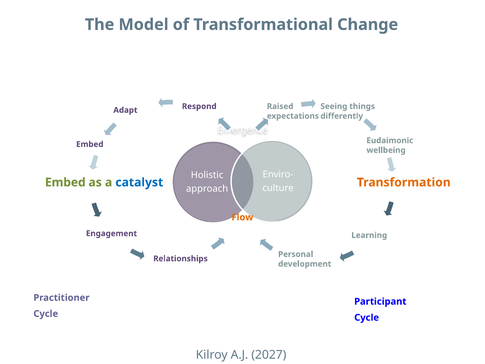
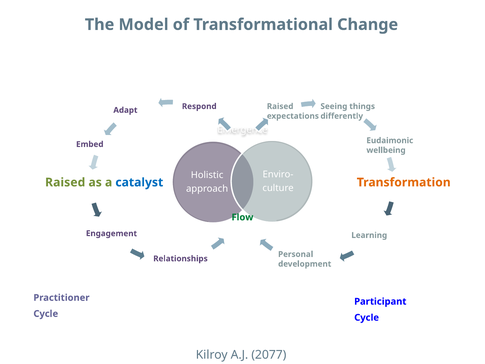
Embed: Embed -> Raised (65, 182)
Flow colour: orange -> green (242, 217)
2027: 2027 -> 2077 (269, 355)
